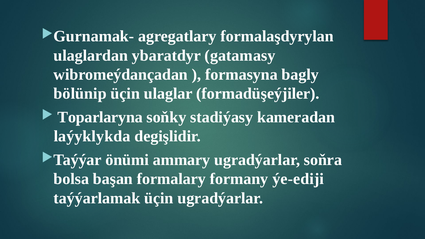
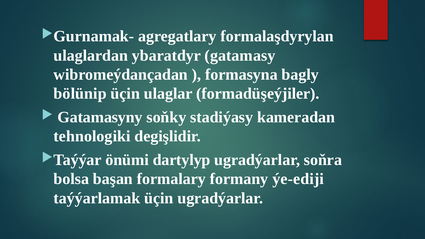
Toparlaryna: Toparlaryna -> Gatamasyny (100, 117)
laýyklykda: laýyklykda -> tehnologiki (92, 136)
ammary: ammary -> dartylyp (182, 160)
